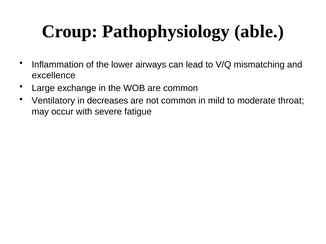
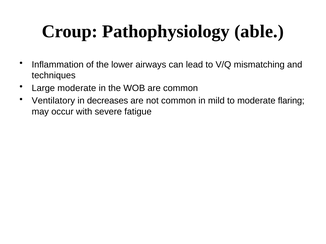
excellence: excellence -> techniques (54, 76)
Large exchange: exchange -> moderate (77, 88)
throat: throat -> flaring (291, 101)
